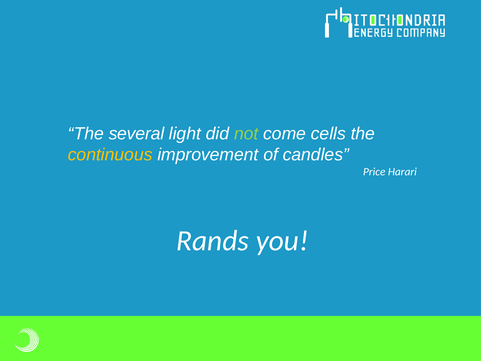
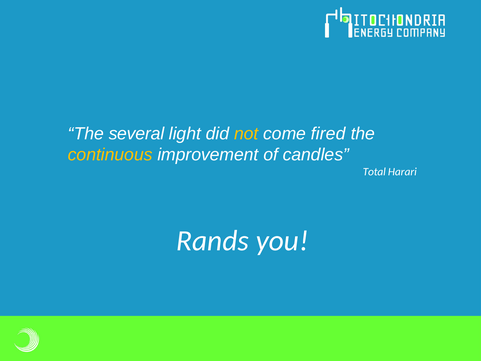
not colour: light green -> yellow (246, 134)
cells: cells -> fired (328, 134)
Price: Price -> Total (374, 172)
